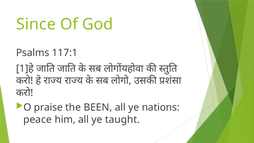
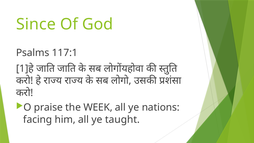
BEEN: BEEN -> WEEK (98, 107)
peace: peace -> facing (38, 119)
